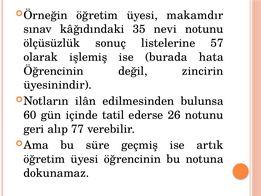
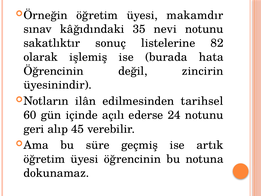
ölçüsüzlük: ölçüsüzlük -> sakatlıktır (52, 43)
57: 57 -> 82 (217, 43)
bulunsa: bulunsa -> tarihsel (202, 101)
tatil: tatil -> açılı (113, 115)
26: 26 -> 24 (174, 115)
77: 77 -> 45 (78, 129)
